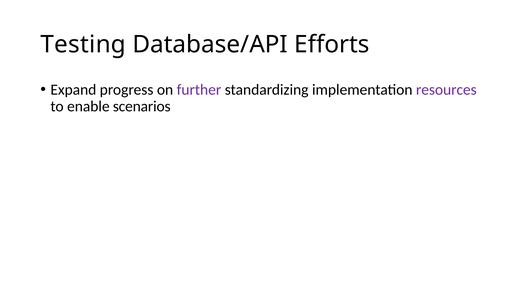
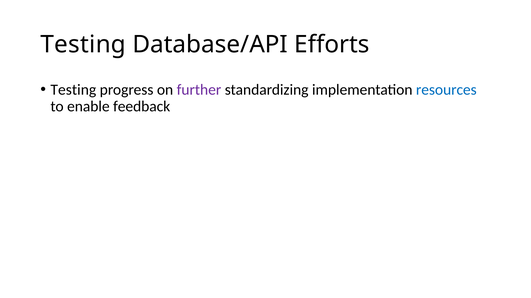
Expand: Expand -> Testing (73, 90)
resources colour: purple -> blue (446, 90)
scenarios: scenarios -> feedback (142, 107)
